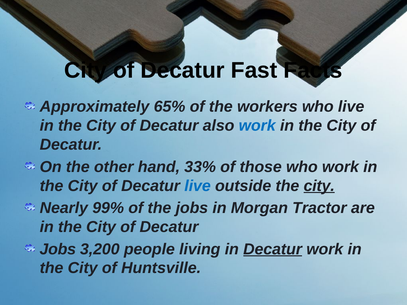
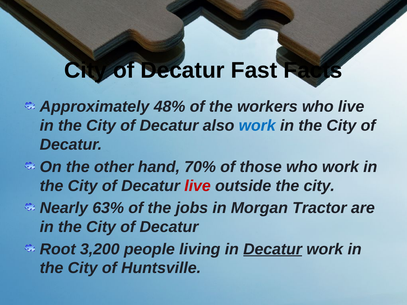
65%: 65% -> 48% (170, 107)
33%: 33% -> 70% (200, 167)
live colour: blue -> red (198, 186)
city underline: present -> none (319, 186)
99%: 99% -> 63% (108, 208)
Jobs: Jobs -> Root (58, 249)
